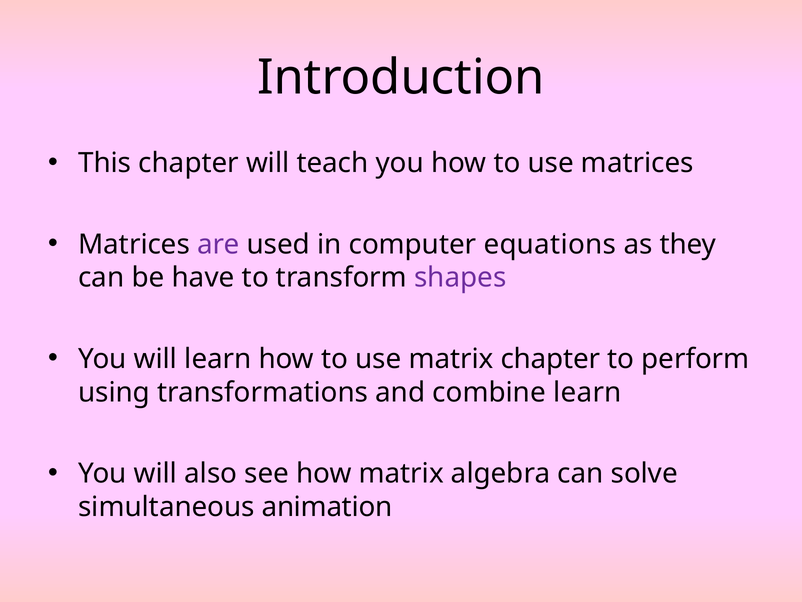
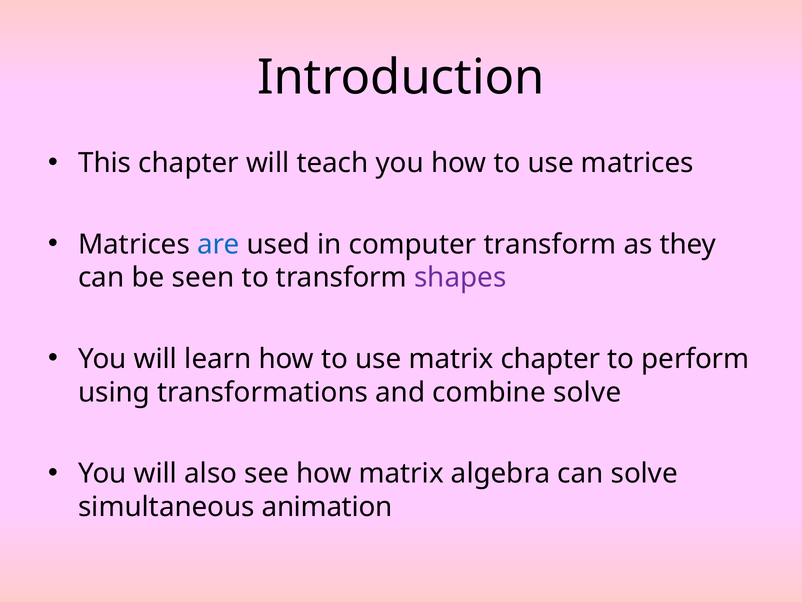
are colour: purple -> blue (218, 244)
computer equations: equations -> transform (550, 244)
have: have -> seen (203, 278)
combine learn: learn -> solve (587, 392)
